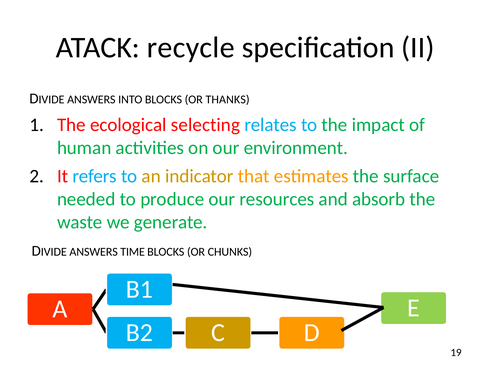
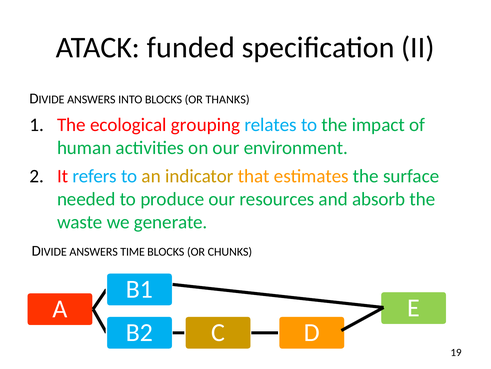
recycle: recycle -> funded (191, 47)
selecting: selecting -> grouping (206, 125)
